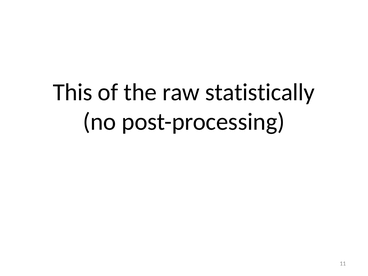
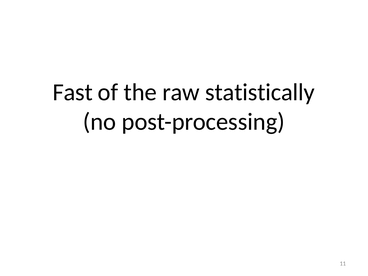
This: This -> Fast (73, 92)
